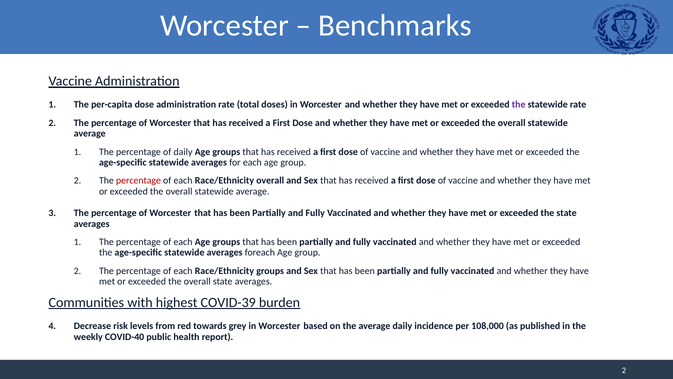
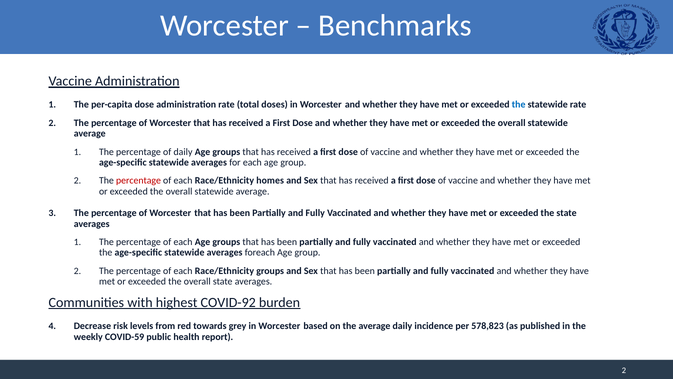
the colour: purple -> blue (519, 104)
Race/Ethnicity overall: overall -> homes (270, 180)
COVID-39: COVID-39 -> COVID-92 (228, 302)
108,000: 108,000 -> 578,823 (488, 326)
COVID-40: COVID-40 -> COVID-59 (125, 336)
